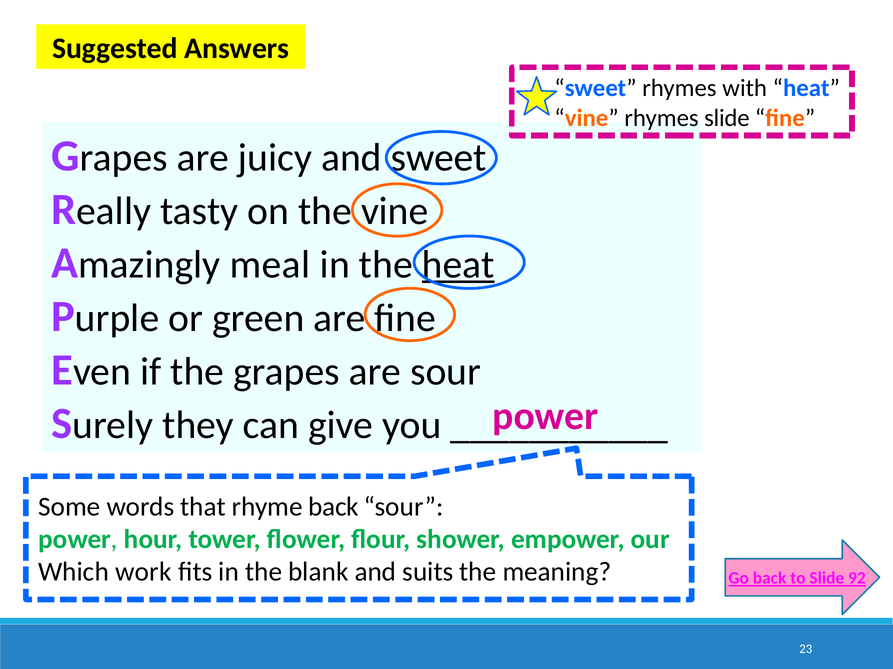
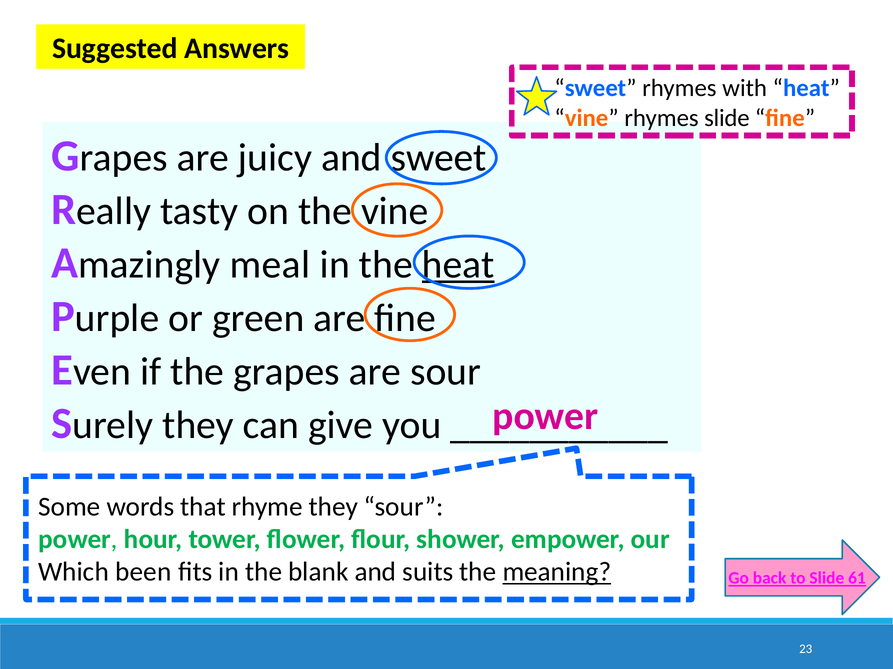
rhyme back: back -> they (333, 507)
work: work -> been (143, 573)
meaning underline: none -> present (557, 573)
92: 92 -> 61 (857, 579)
